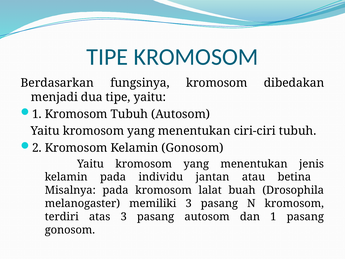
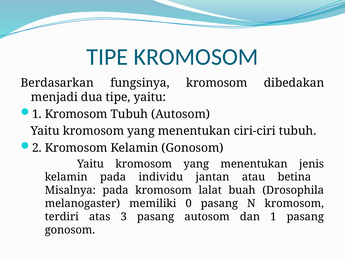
memiliki 3: 3 -> 0 (189, 203)
